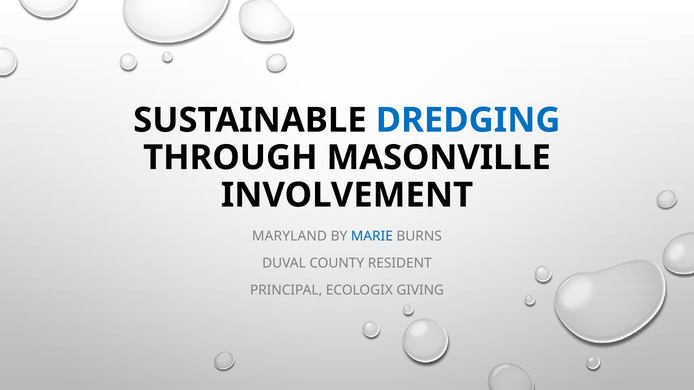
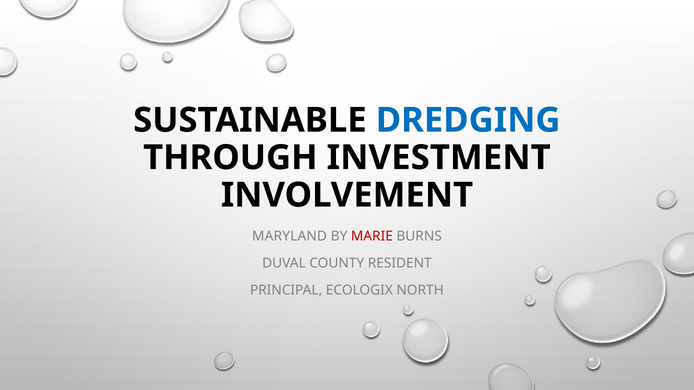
MASONVILLE: MASONVILLE -> INVESTMENT (439, 158)
MARIE colour: blue -> red (372, 236)
GIVING: GIVING -> NORTH (420, 290)
